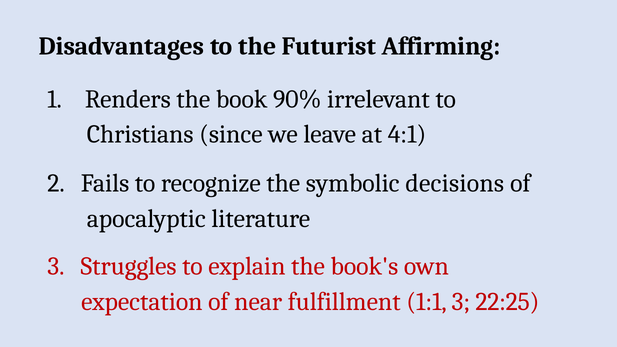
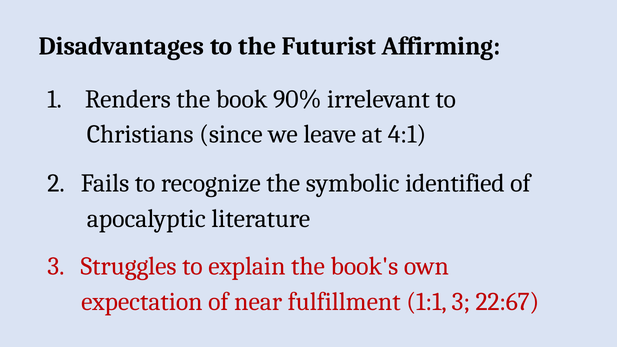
decisions: decisions -> identified (455, 183)
22:25: 22:25 -> 22:67 (507, 302)
